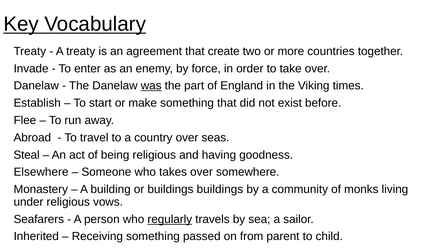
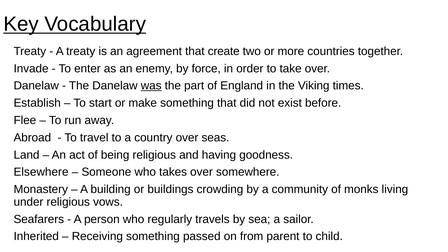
Steal: Steal -> Land (27, 155)
buildings buildings: buildings -> crowding (220, 189)
regularly underline: present -> none (170, 219)
